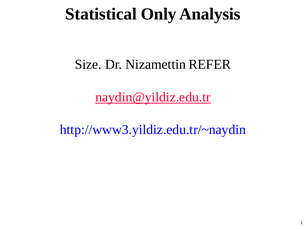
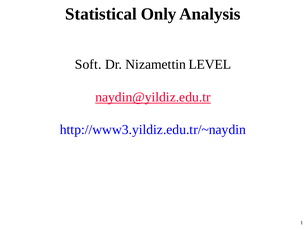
Size: Size -> Soft (88, 65)
REFER: REFER -> LEVEL (210, 65)
